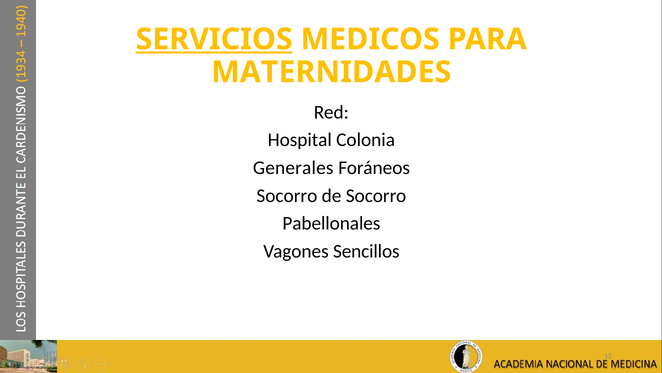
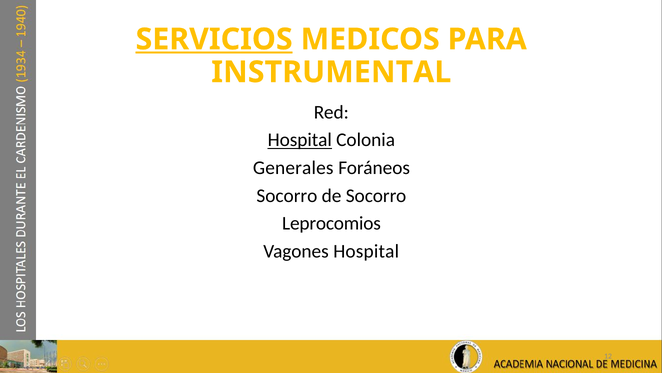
MATERNIDADES: MATERNIDADES -> INSTRUMENTAL (331, 72)
Hospital underline: none -> present (300, 140)
Pabellonales: Pabellonales -> Leprocomios (331, 223)
Vagones Sencillos: Sencillos -> Hospital (366, 251)
